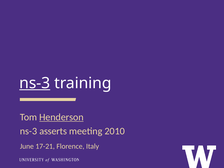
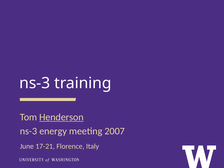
ns-3 underline: present -> none (35, 83)
asserts: asserts -> energy (53, 131)
2010: 2010 -> 2007 (115, 131)
